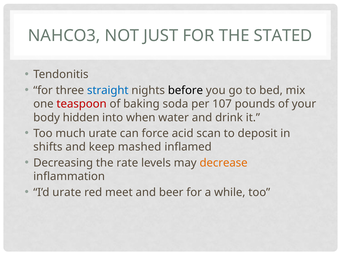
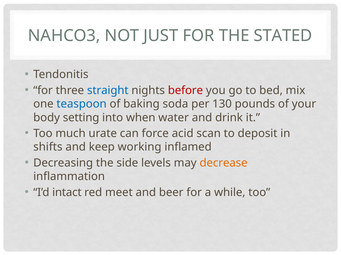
before colour: black -> red (185, 91)
teaspoon colour: red -> blue (82, 104)
107: 107 -> 130 (222, 104)
hidden: hidden -> setting (81, 118)
mashed: mashed -> working (140, 147)
rate: rate -> side (127, 163)
I’d urate: urate -> intact (67, 193)
